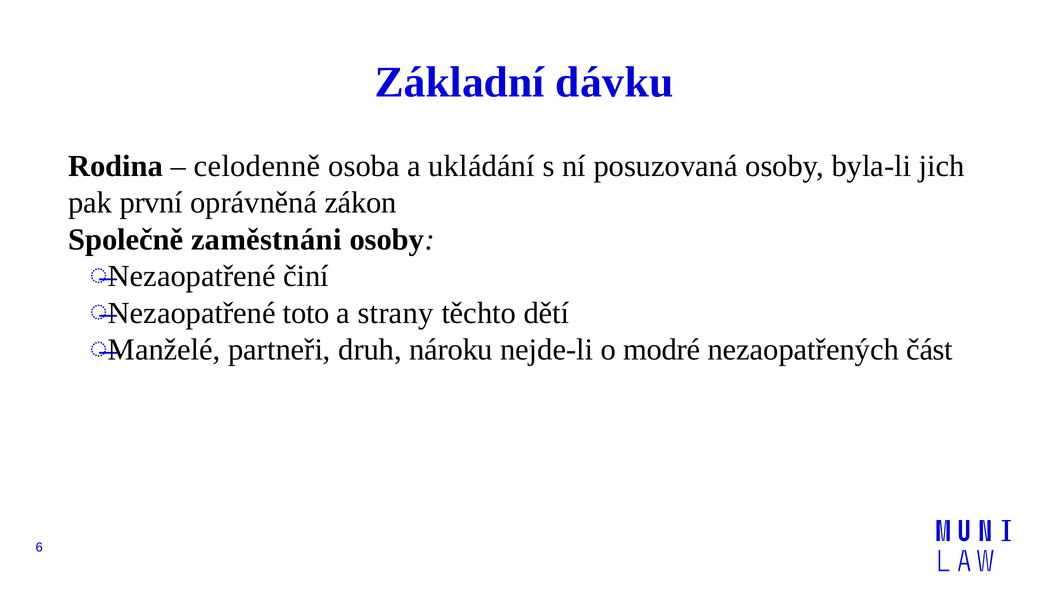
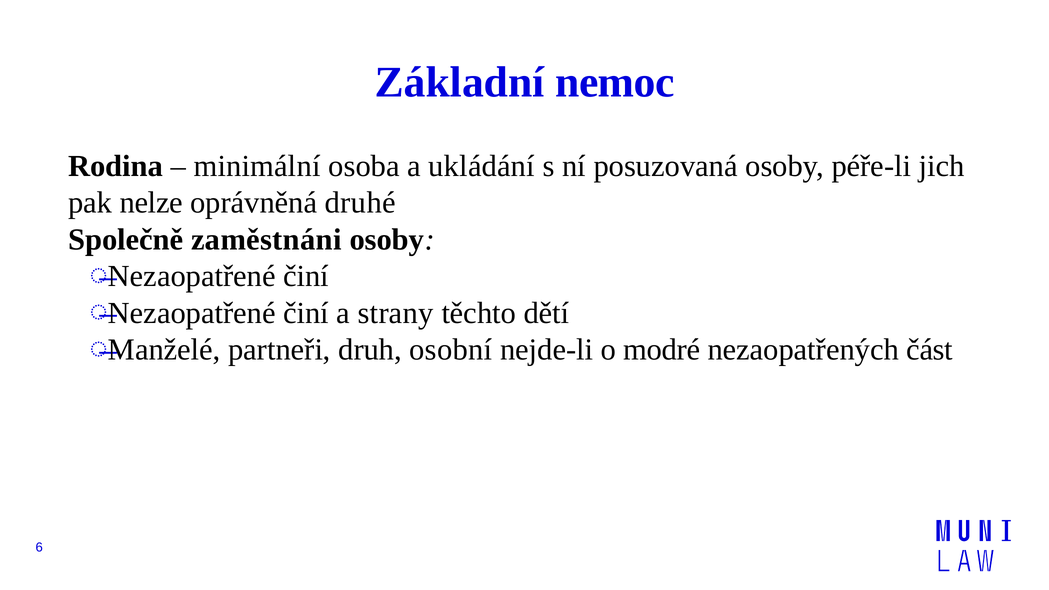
dávku: dávku -> nemoc (615, 82)
celodenně: celodenně -> minimální (257, 166)
byla-li: byla-li -> péře-li (871, 166)
první: první -> nelze (151, 203)
zákon: zákon -> druhé (360, 203)
toto: toto -> činí (306, 313)
nároku: nároku -> osobní (451, 350)
